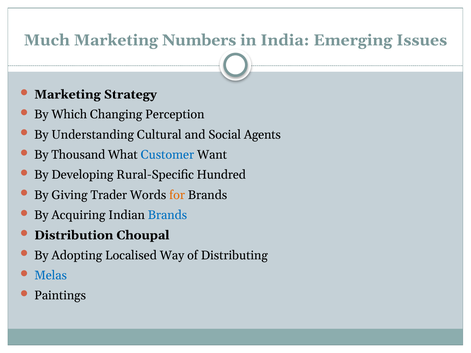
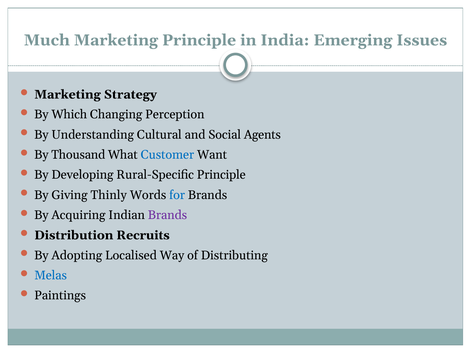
Marketing Numbers: Numbers -> Principle (199, 40)
Rural-Specific Hundred: Hundred -> Principle (221, 175)
Trader: Trader -> Thinly (109, 195)
for colour: orange -> blue (177, 195)
Brands colour: blue -> purple (167, 215)
Choupal: Choupal -> Recruits (143, 235)
